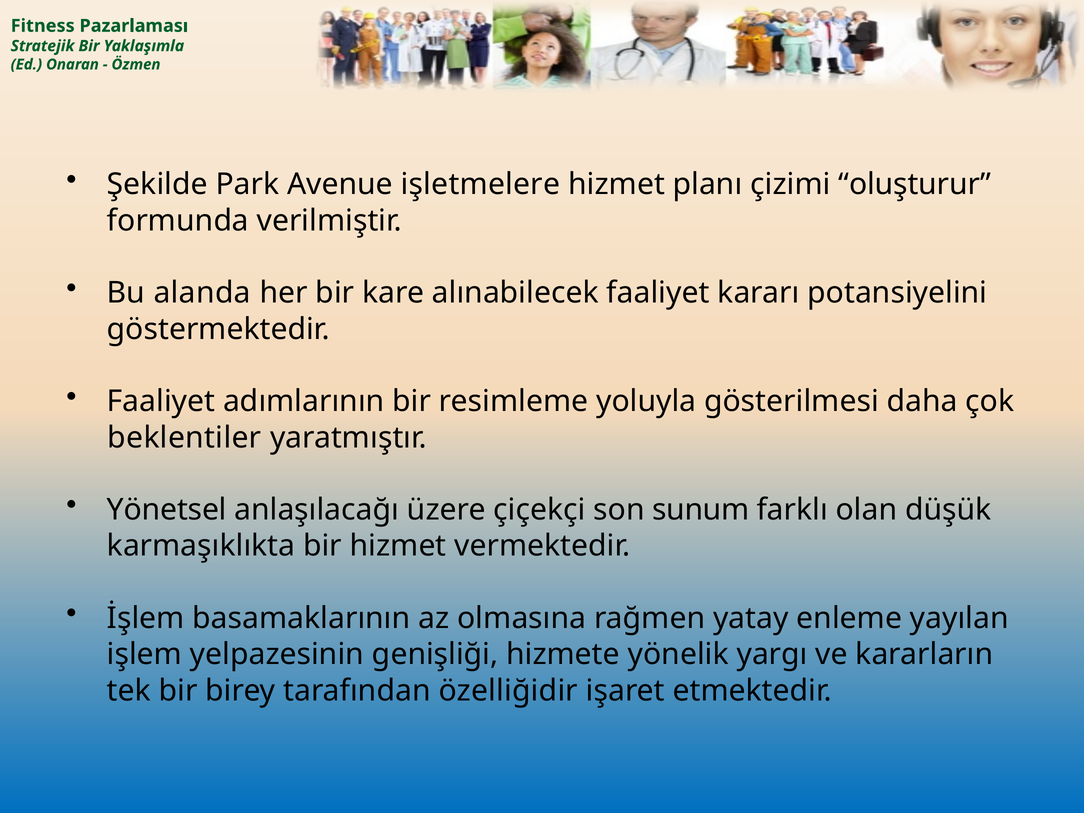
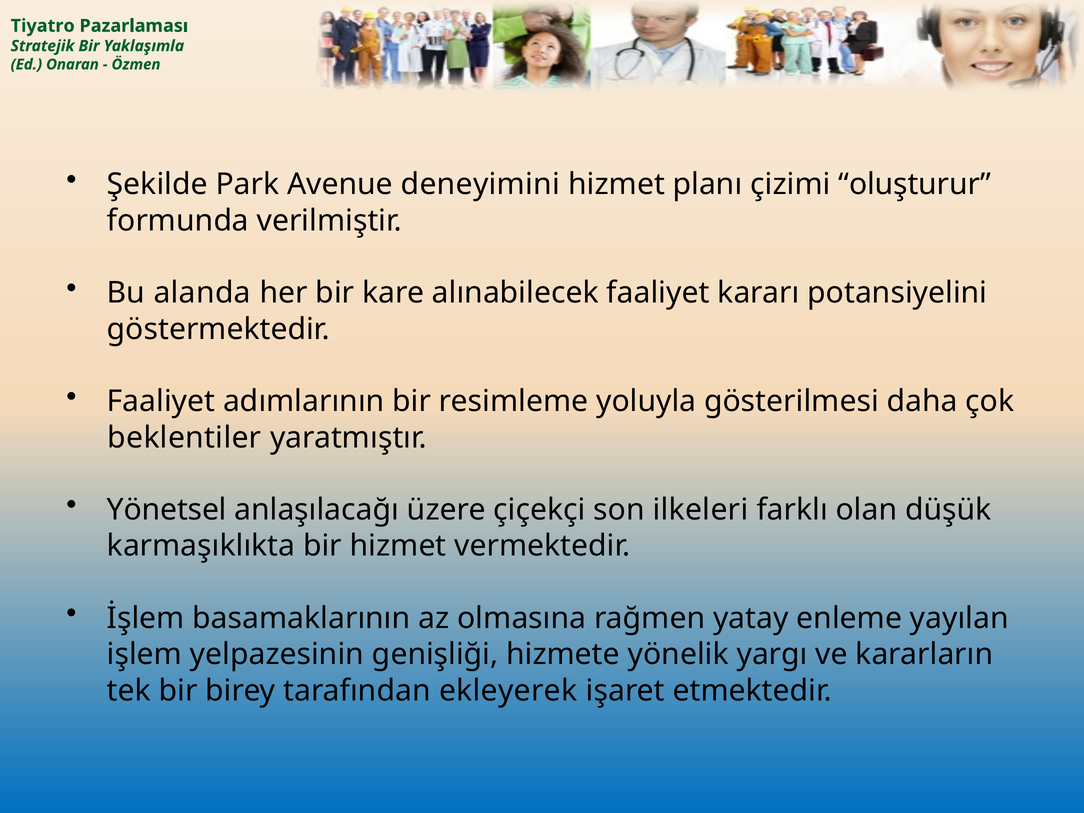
Fitness: Fitness -> Tiyatro (43, 26)
işletmelere: işletmelere -> deneyimini (480, 185)
sunum: sunum -> ilkeleri (700, 510)
özelliğidir: özelliğidir -> ekleyerek (508, 691)
